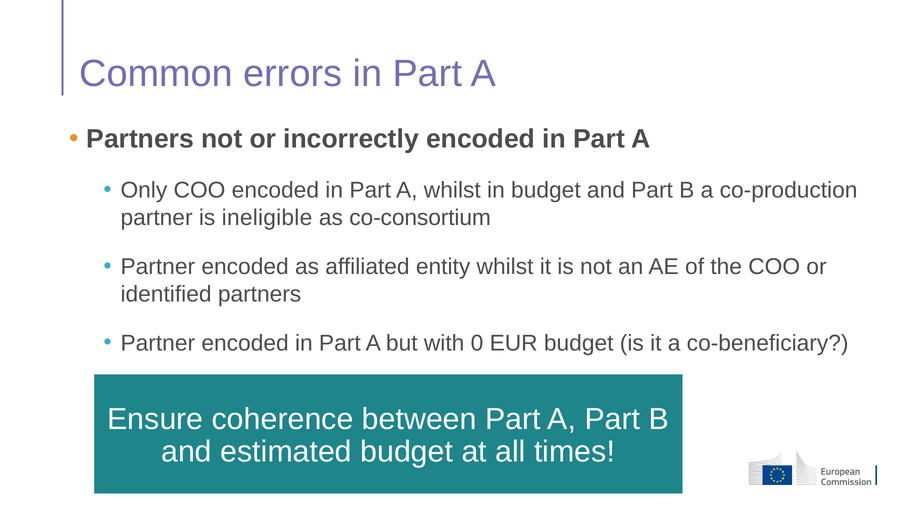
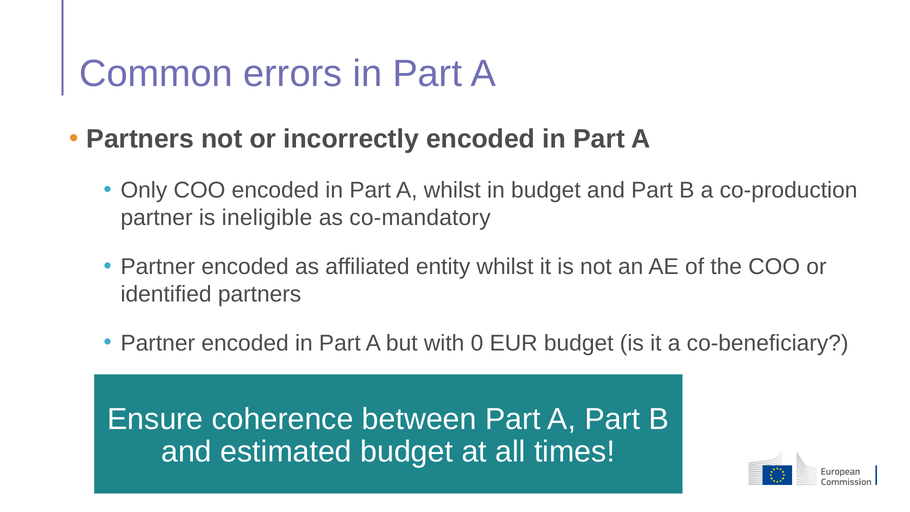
co-consortium: co-consortium -> co-mandatory (420, 218)
